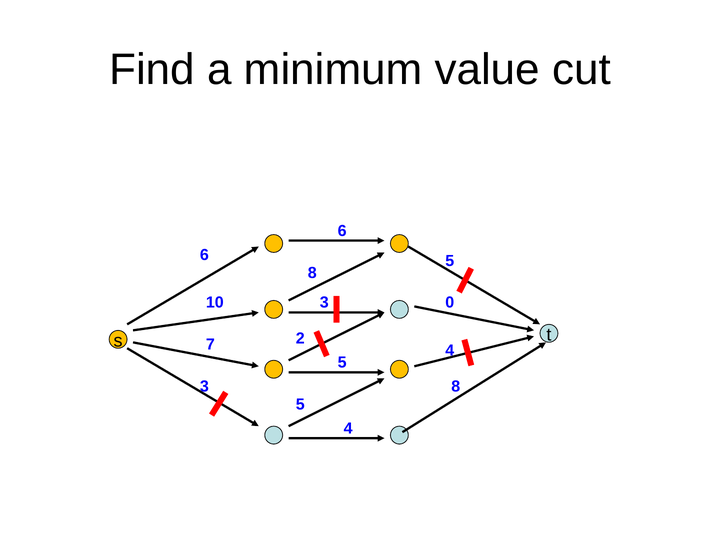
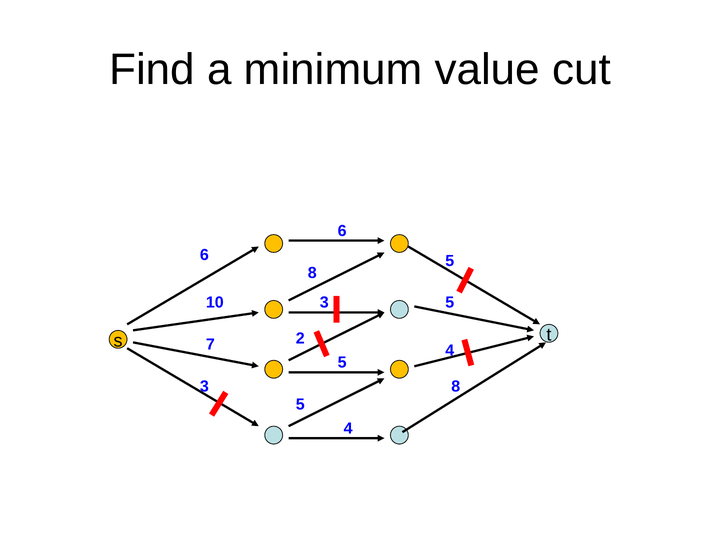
0: 0 -> 5 (450, 303)
